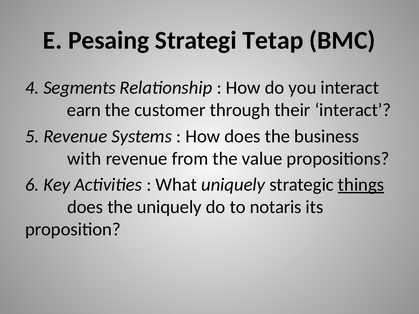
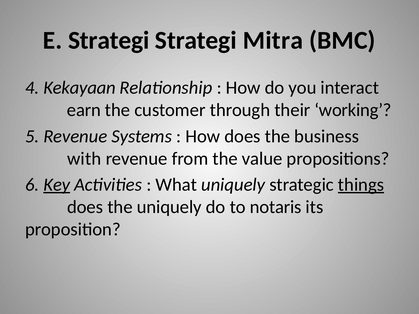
E Pesaing: Pesaing -> Strategi (109, 41)
Tetap: Tetap -> Mitra (273, 41)
Segments: Segments -> Kekayaan (80, 88)
their interact: interact -> working (353, 110)
Key underline: none -> present (57, 185)
